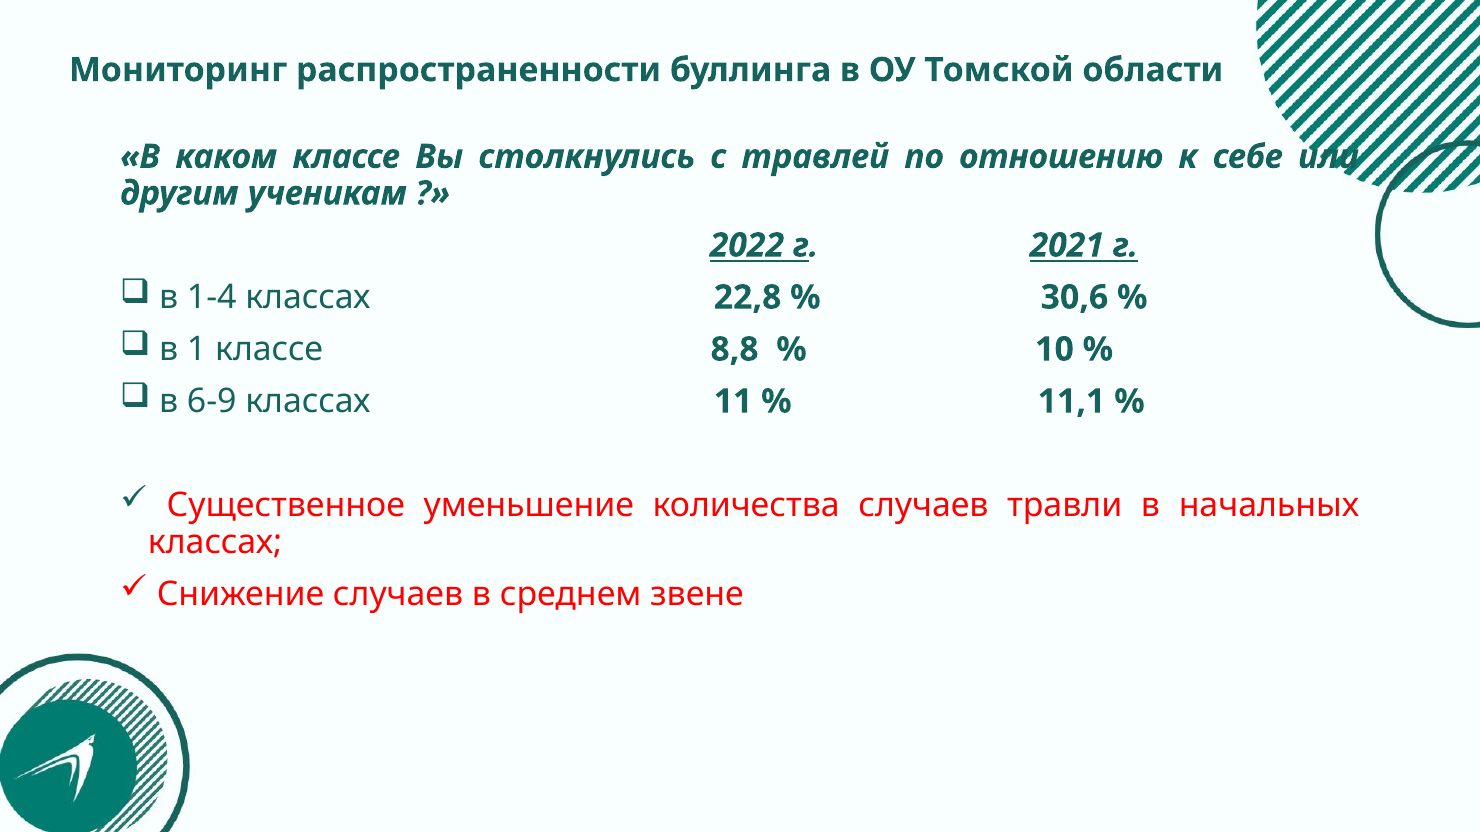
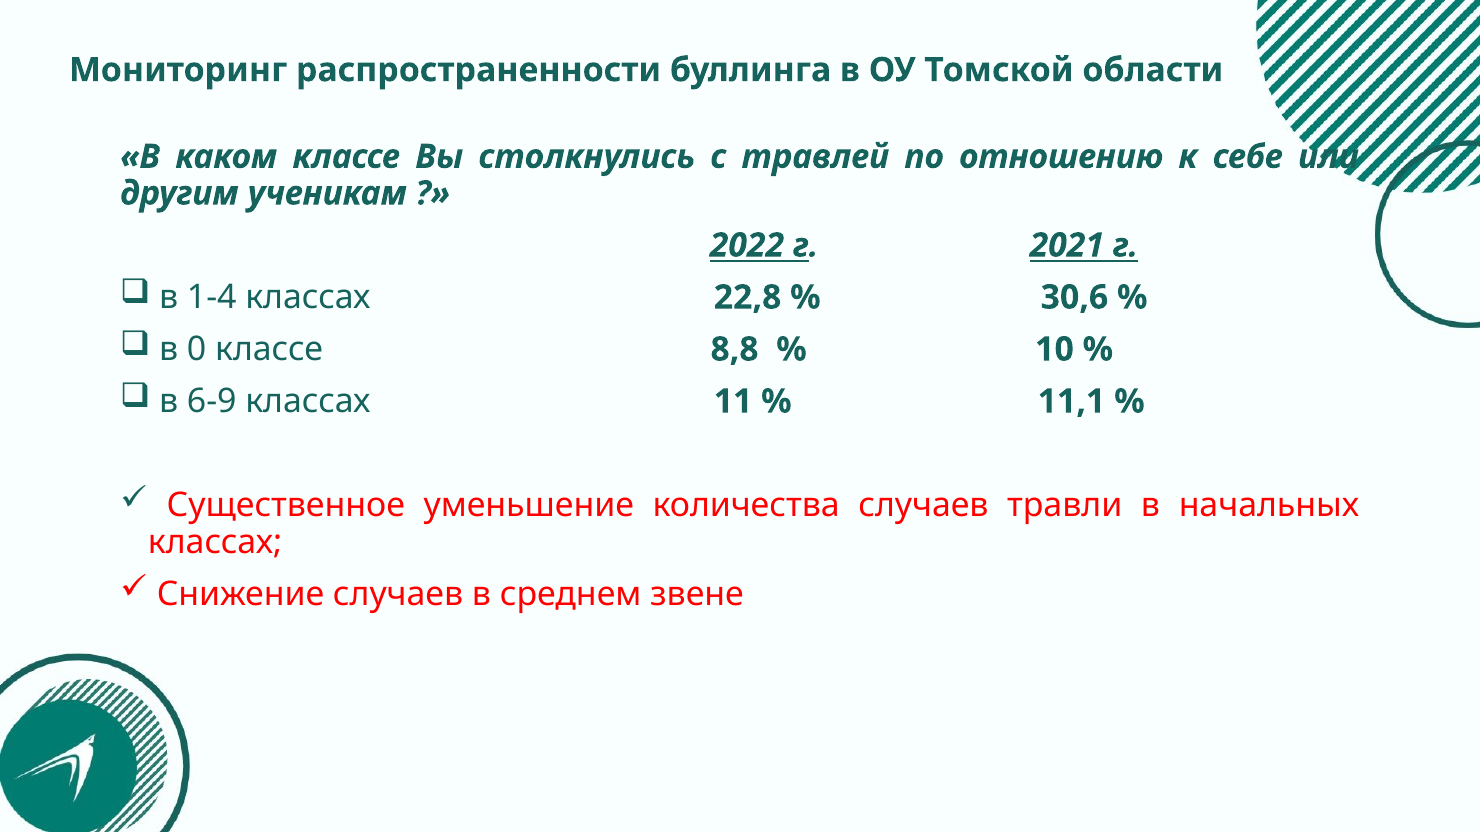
1: 1 -> 0 (197, 350)
